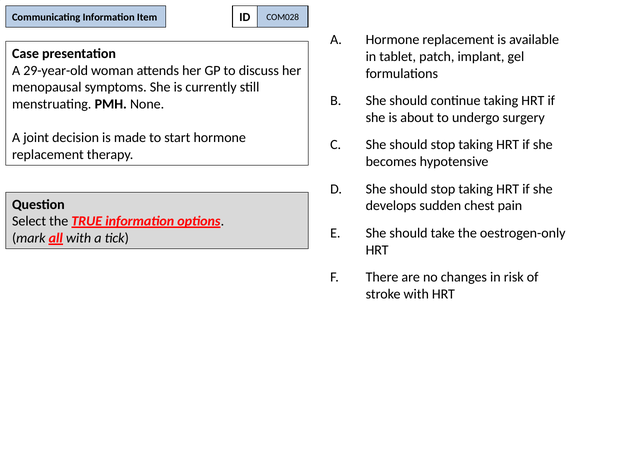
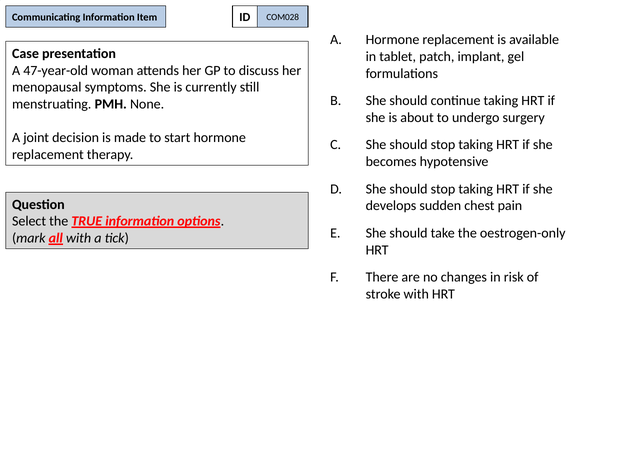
29-year-old: 29-year-old -> 47-year-old (56, 71)
